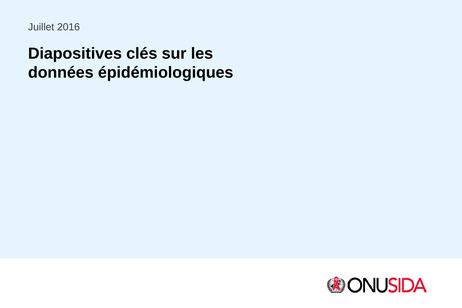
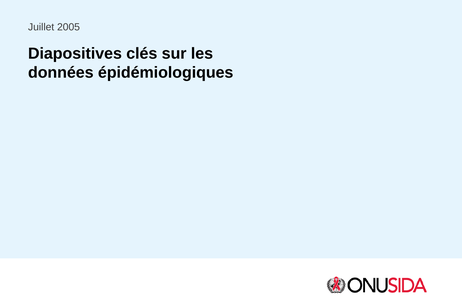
2016: 2016 -> 2005 (69, 27)
